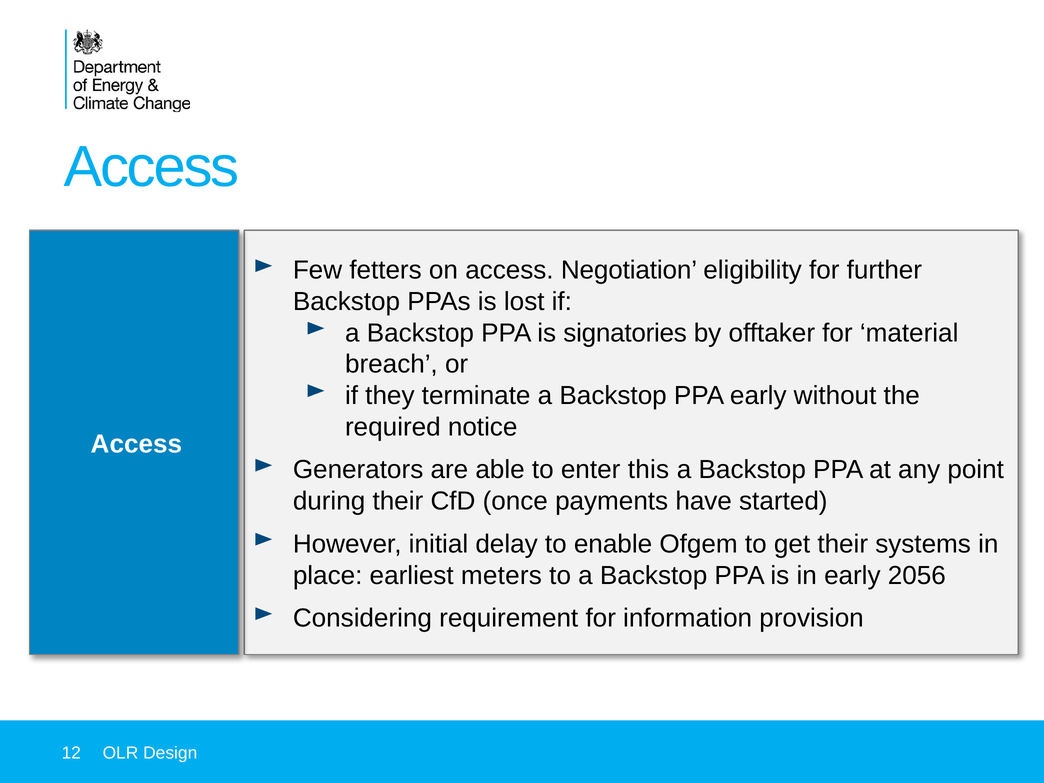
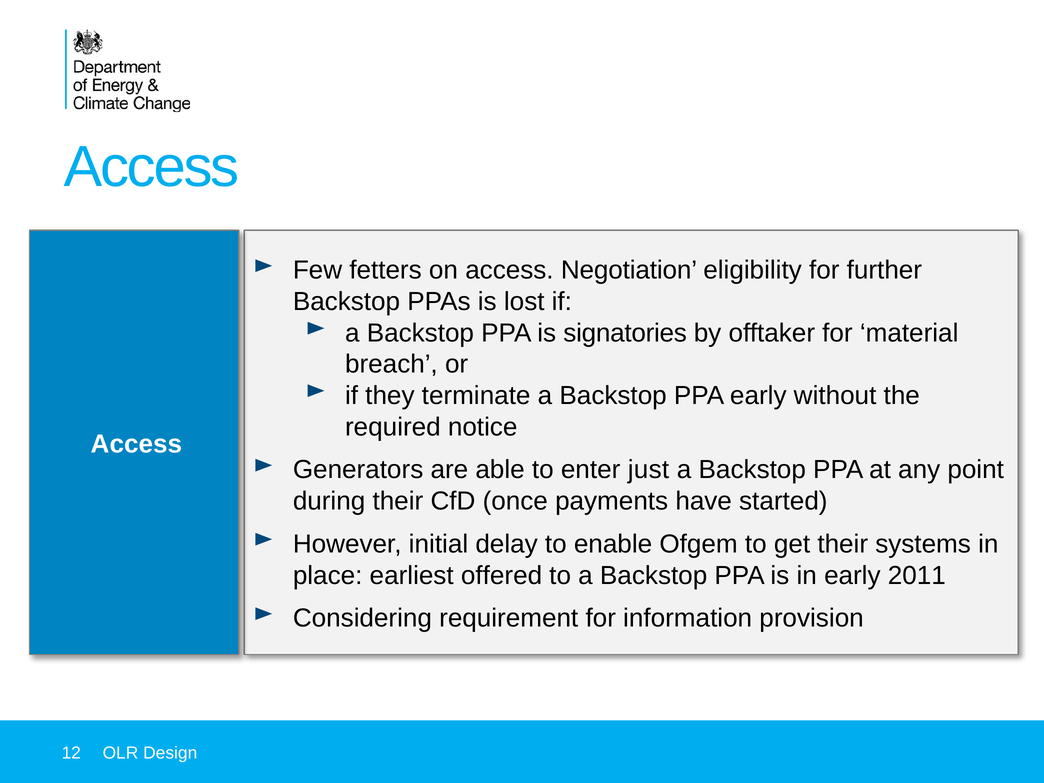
this: this -> just (648, 470)
meters: meters -> offered (502, 575)
2056: 2056 -> 2011 (917, 575)
